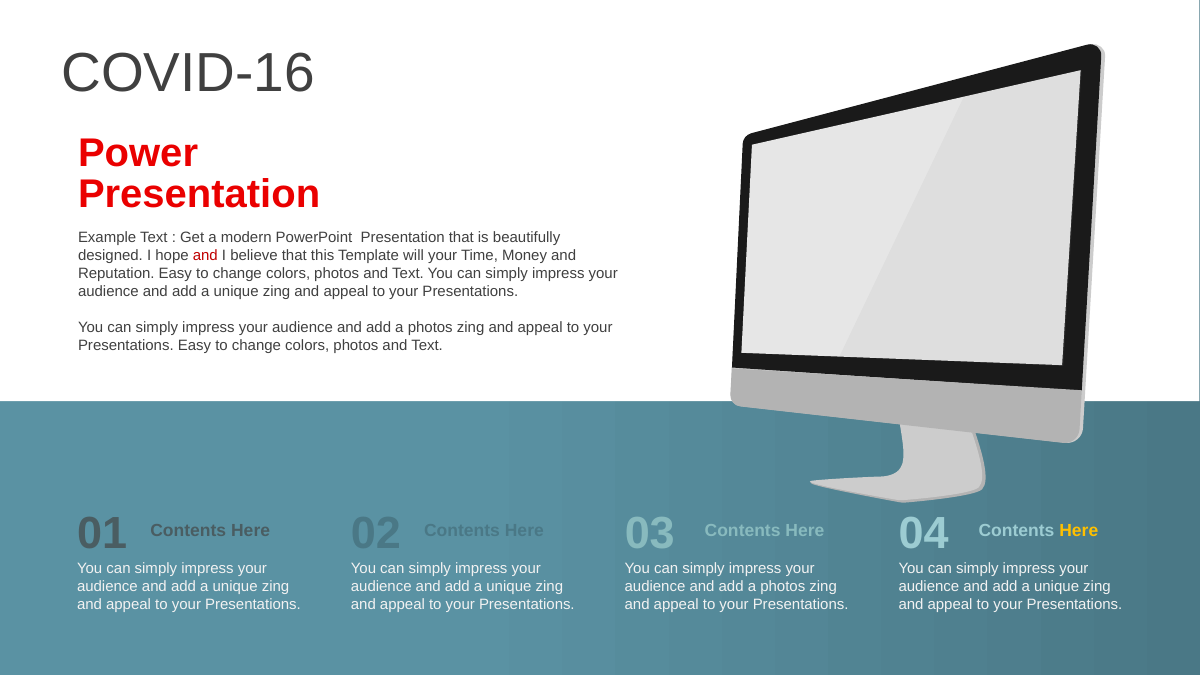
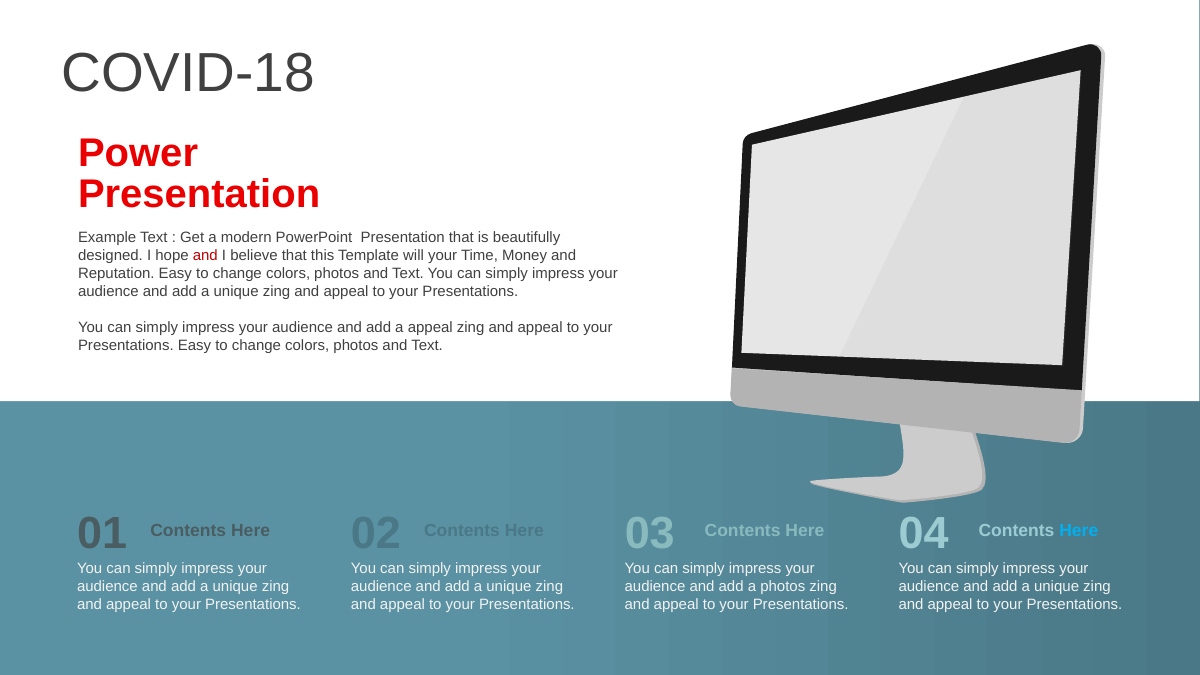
COVID-16: COVID-16 -> COVID-18 (188, 74)
photos: photos -> appeal (430, 328)
Here colour: yellow -> light blue (1079, 531)
